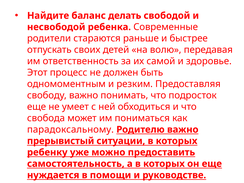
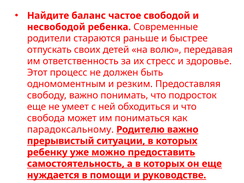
делать: делать -> частое (125, 16)
самой: самой -> стресс (161, 61)
